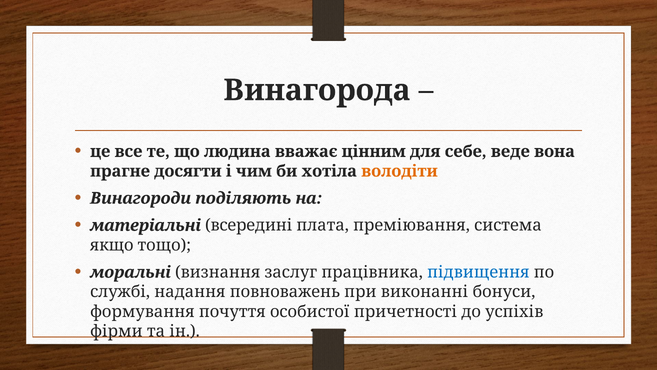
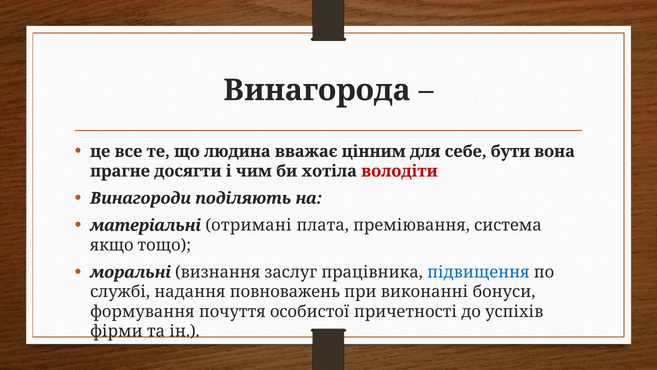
веде: веде -> бути (511, 151)
володіти colour: orange -> red (399, 171)
всередині: всередині -> отримані (249, 225)
